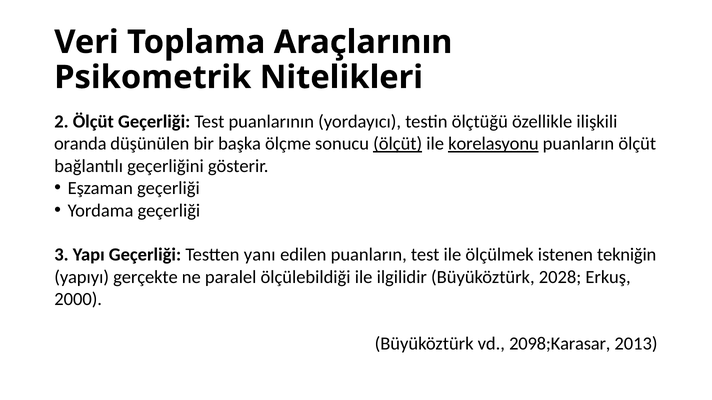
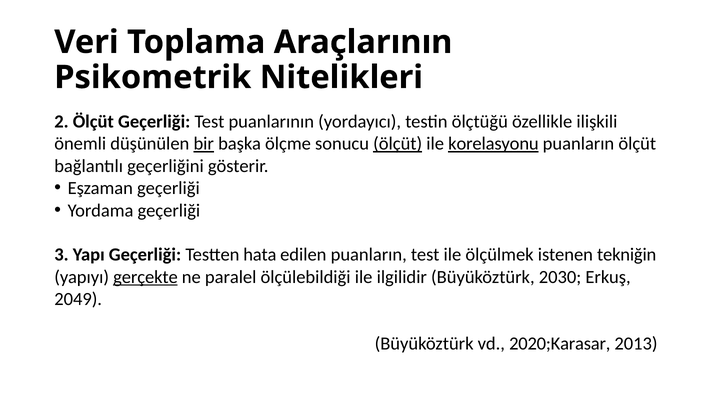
oranda: oranda -> önemli (80, 144)
bir underline: none -> present (204, 144)
yanı: yanı -> hata (260, 255)
gerçekte underline: none -> present (145, 277)
2028: 2028 -> 2030 (560, 277)
2000: 2000 -> 2049 (78, 300)
2098;Karasar: 2098;Karasar -> 2020;Karasar (560, 344)
